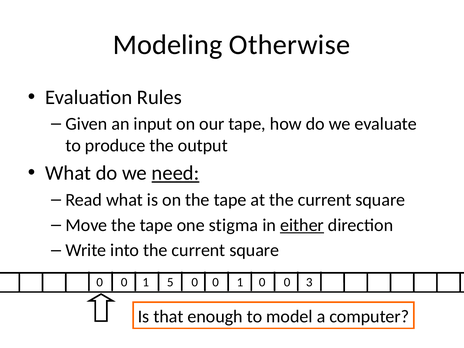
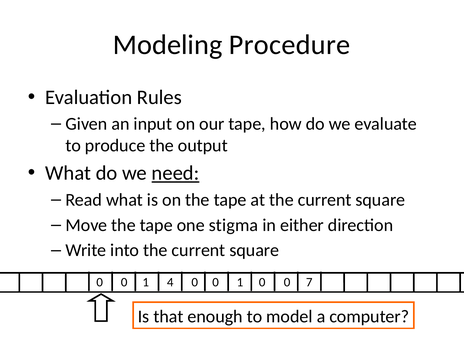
Otherwise: Otherwise -> Procedure (290, 45)
either underline: present -> none (302, 225)
5: 5 -> 4 (170, 282)
3: 3 -> 7 (309, 282)
